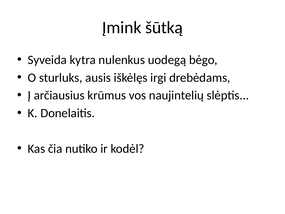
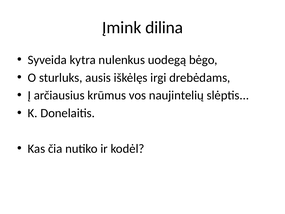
šūtką: šūtką -> dilina (164, 28)
